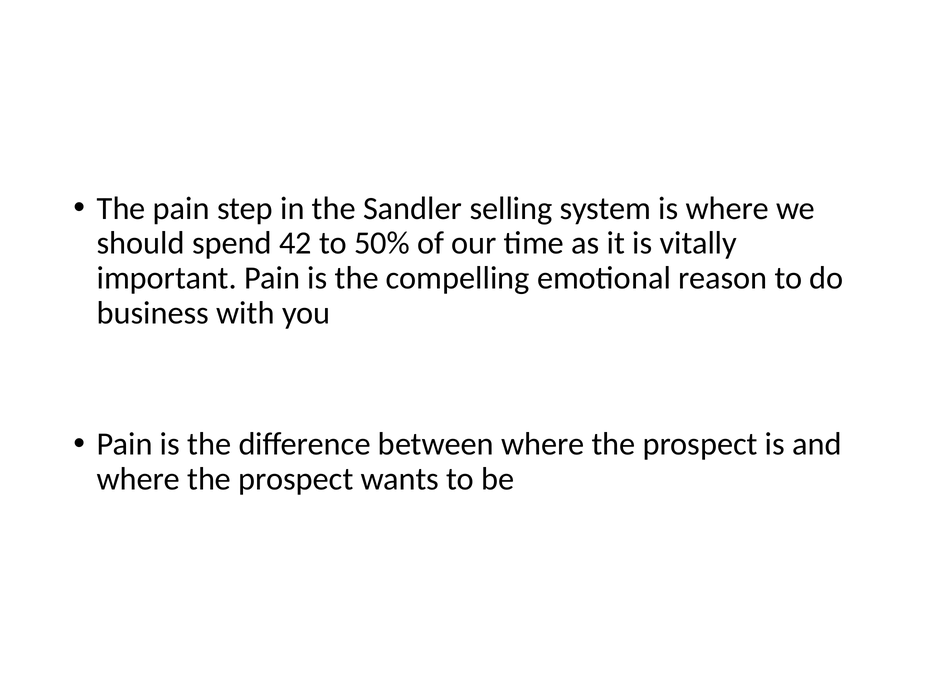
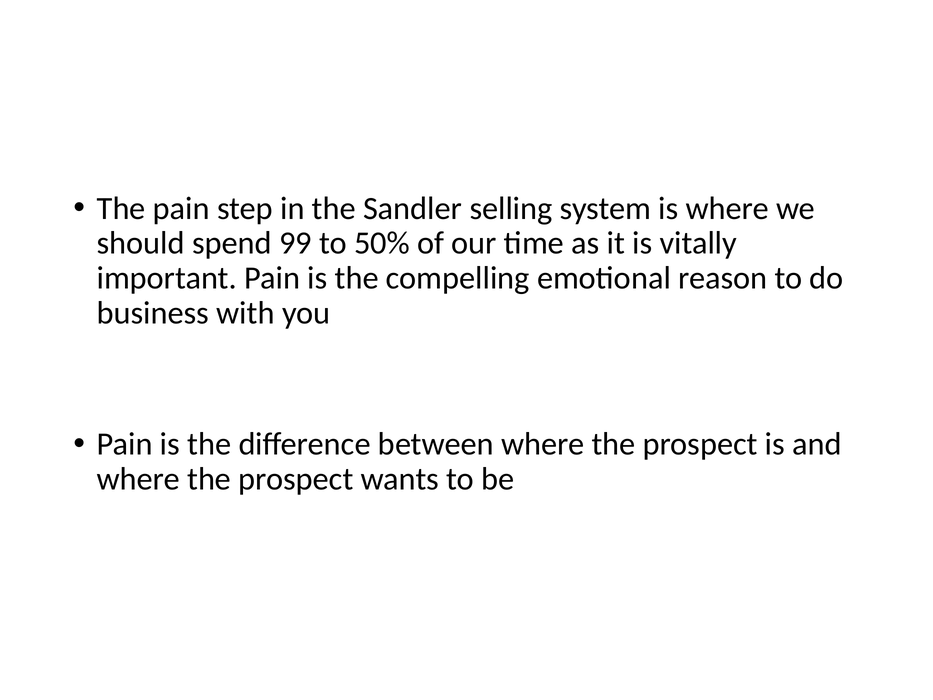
42: 42 -> 99 (295, 243)
